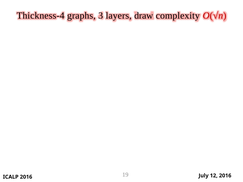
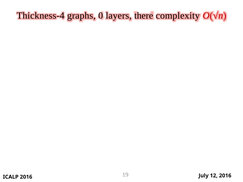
3: 3 -> 0 (101, 16)
draw: draw -> there (144, 16)
